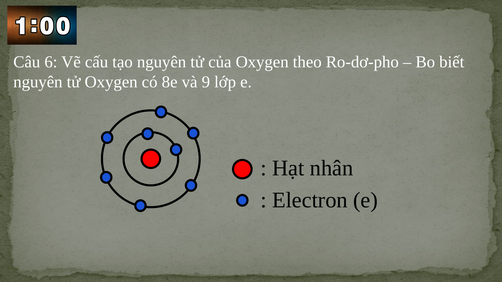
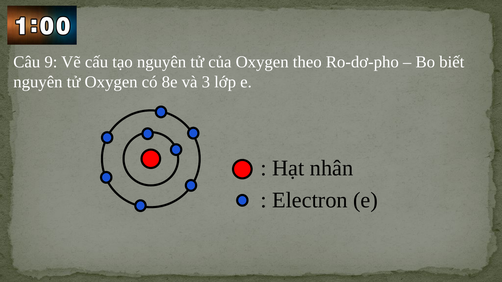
6: 6 -> 9 (51, 62)
9: 9 -> 3 (206, 82)
